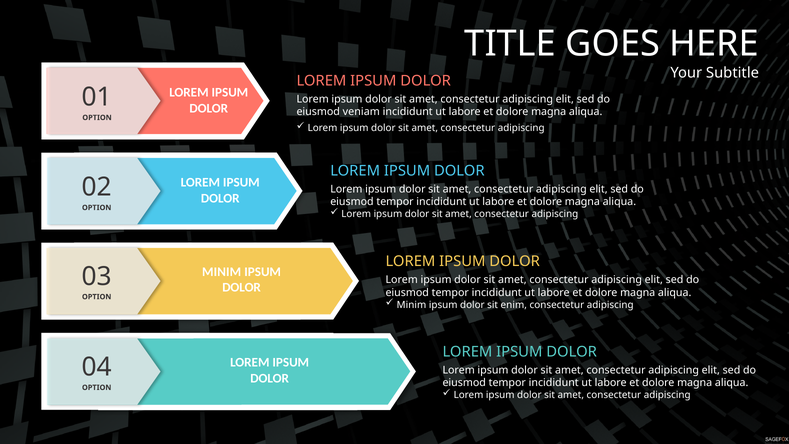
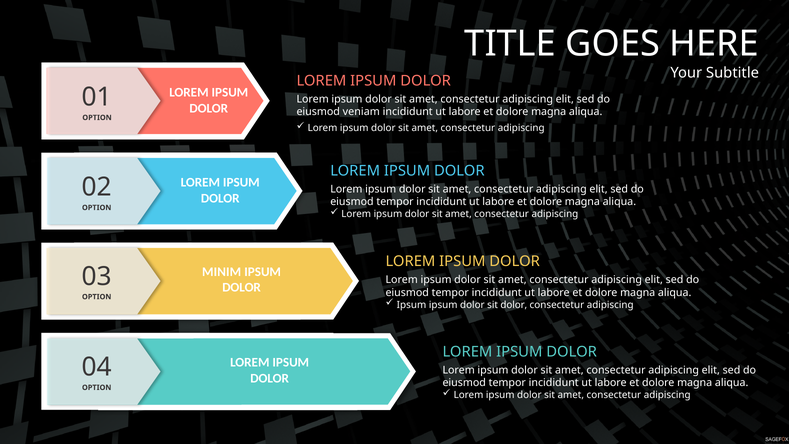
Minim: Minim -> Ipsum (411, 305)
sit enim: enim -> dolor (514, 305)
